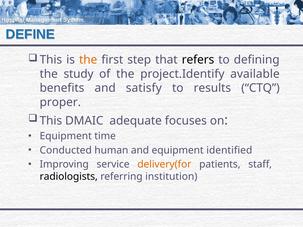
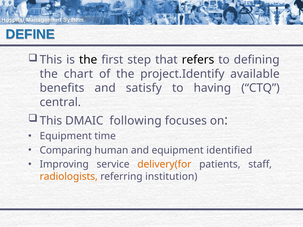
the colour: orange -> black (88, 60)
study: study -> chart (78, 74)
results: results -> having (212, 88)
proper: proper -> central (60, 102)
adequate: adequate -> following (136, 121)
Conducted: Conducted -> Comparing (66, 150)
radiologists colour: black -> orange (69, 177)
